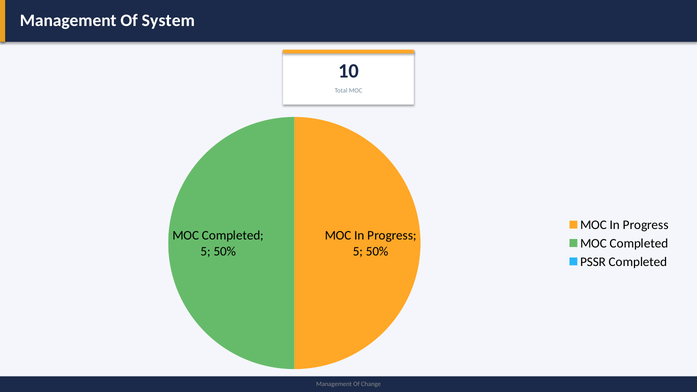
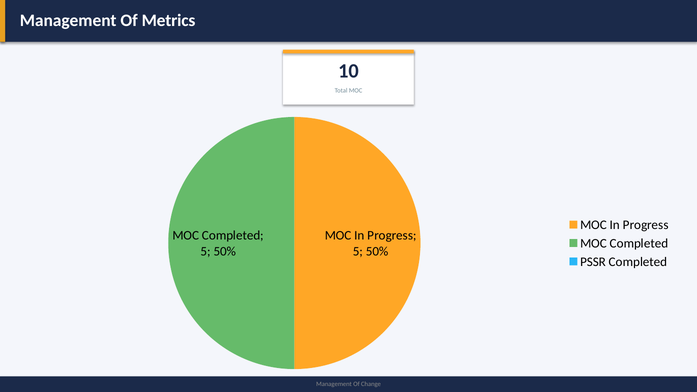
System: System -> Metrics (168, 21)
